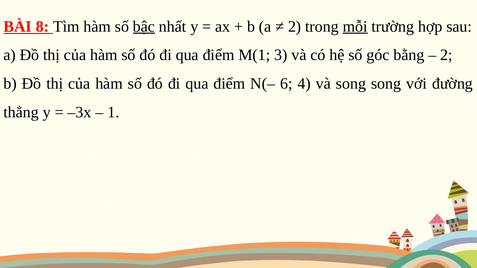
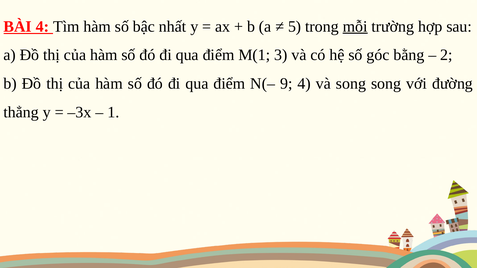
BÀI 8: 8 -> 4 (42, 26)
bậc underline: present -> none (144, 26)
2: 2 -> 5 (295, 26)
6: 6 -> 9 (286, 84)
